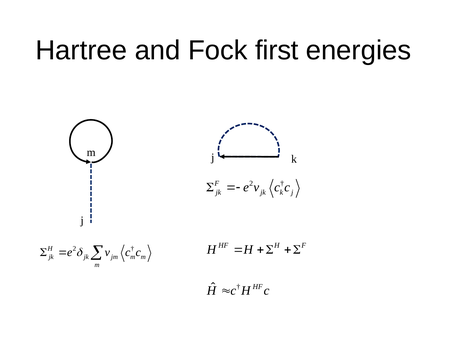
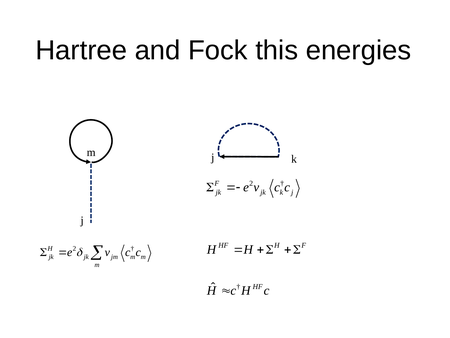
first: first -> this (277, 50)
